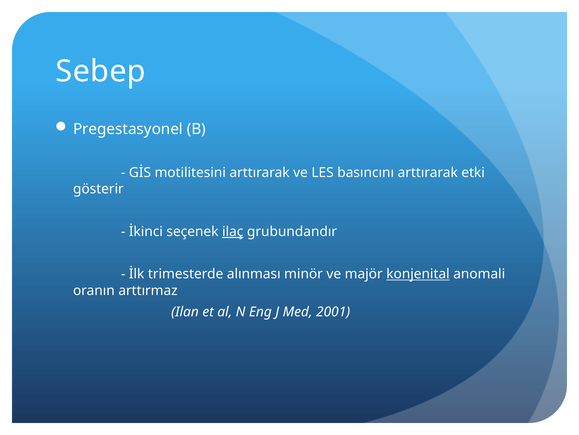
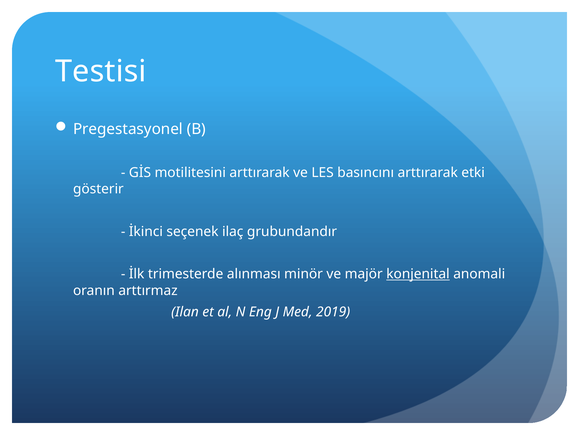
Sebep: Sebep -> Testisi (101, 71)
ilaç underline: present -> none (233, 231)
2001: 2001 -> 2019 (333, 311)
